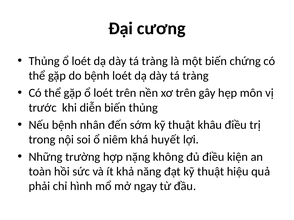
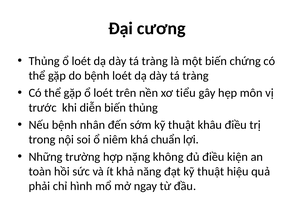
xơ trên: trên -> tiểu (186, 93)
huyết: huyết -> chuẩn (166, 140)
